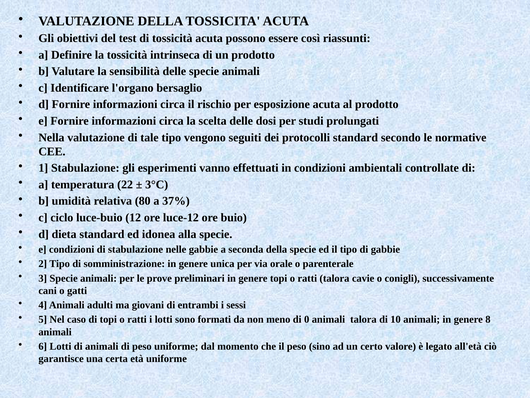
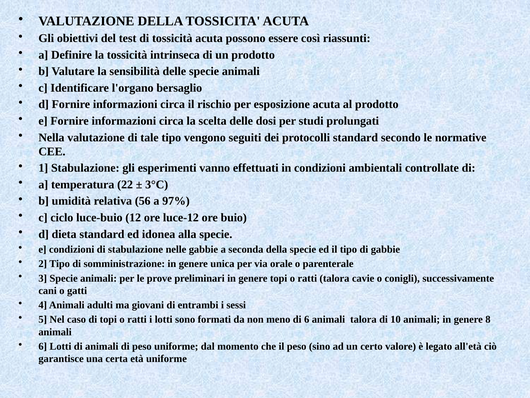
80: 80 -> 56 (143, 201)
37%: 37% -> 97% (176, 201)
di 0: 0 -> 6 (307, 319)
